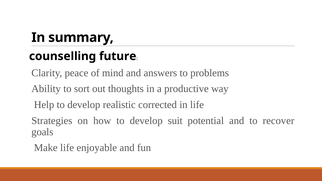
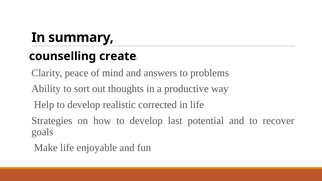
future: future -> create (118, 56)
suit: suit -> last (175, 121)
